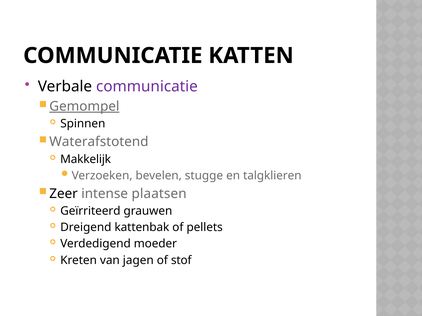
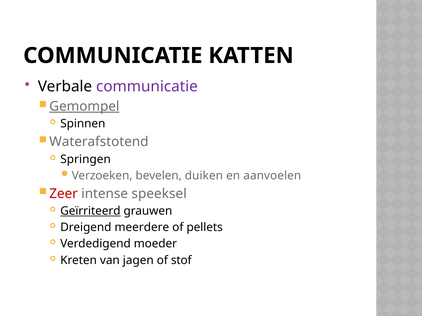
Makkelijk: Makkelijk -> Springen (86, 159)
stugge: stugge -> duiken (204, 176)
talgklieren: talgklieren -> aanvoelen (272, 176)
Zeer colour: black -> red (64, 194)
plaatsen: plaatsen -> speeksel (159, 194)
Geïrriteerd underline: none -> present (90, 211)
kattenbak: kattenbak -> meerdere (142, 228)
